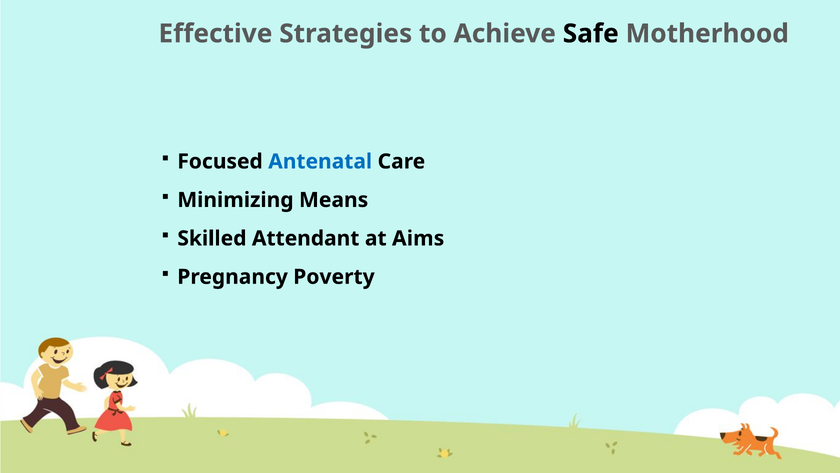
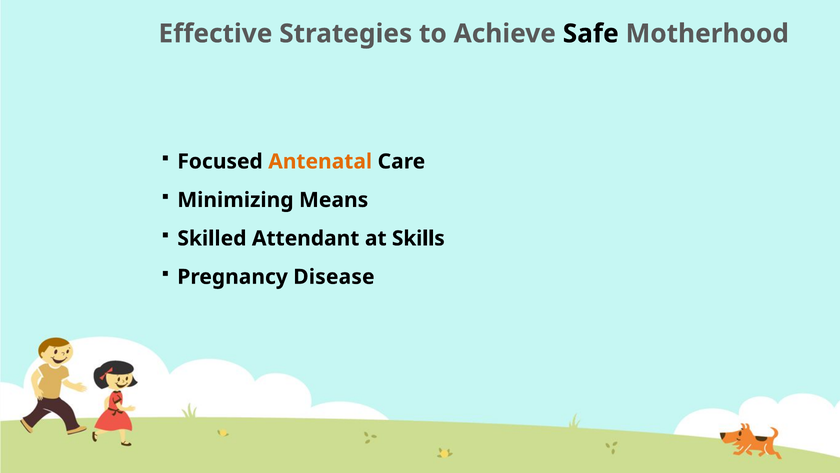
Antenatal colour: blue -> orange (320, 161)
Aims: Aims -> Skills (418, 238)
Poverty: Poverty -> Disease (334, 277)
